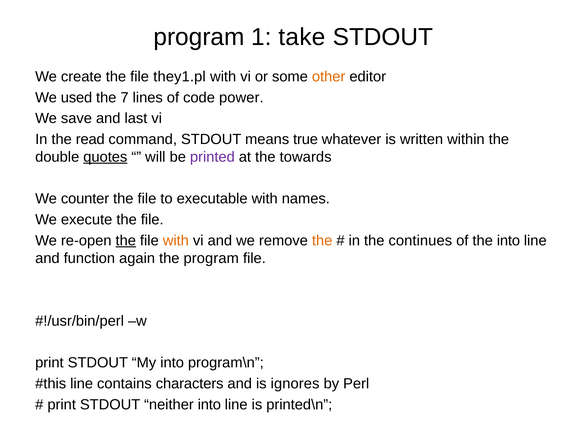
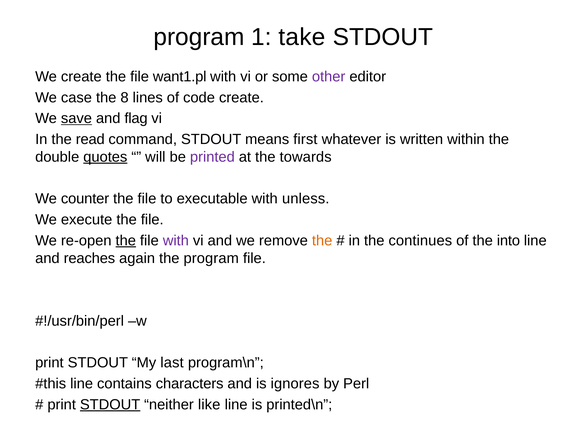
they1.pl: they1.pl -> want1.pl (180, 76)
other colour: orange -> purple (329, 76)
used: used -> case (76, 97)
7: 7 -> 8 (125, 97)
code power: power -> create (241, 97)
save underline: none -> present (76, 118)
last: last -> flag (136, 118)
true: true -> first (305, 139)
names: names -> unless (306, 198)
with colour: orange -> purple (176, 240)
function: function -> reaches (89, 258)
My into: into -> last (172, 362)
STDOUT underline: none -> present (110, 404)
neither into: into -> like (209, 404)
